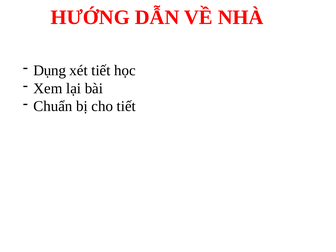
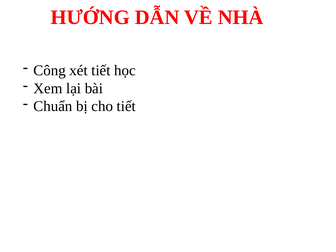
Dụng: Dụng -> Công (50, 70)
